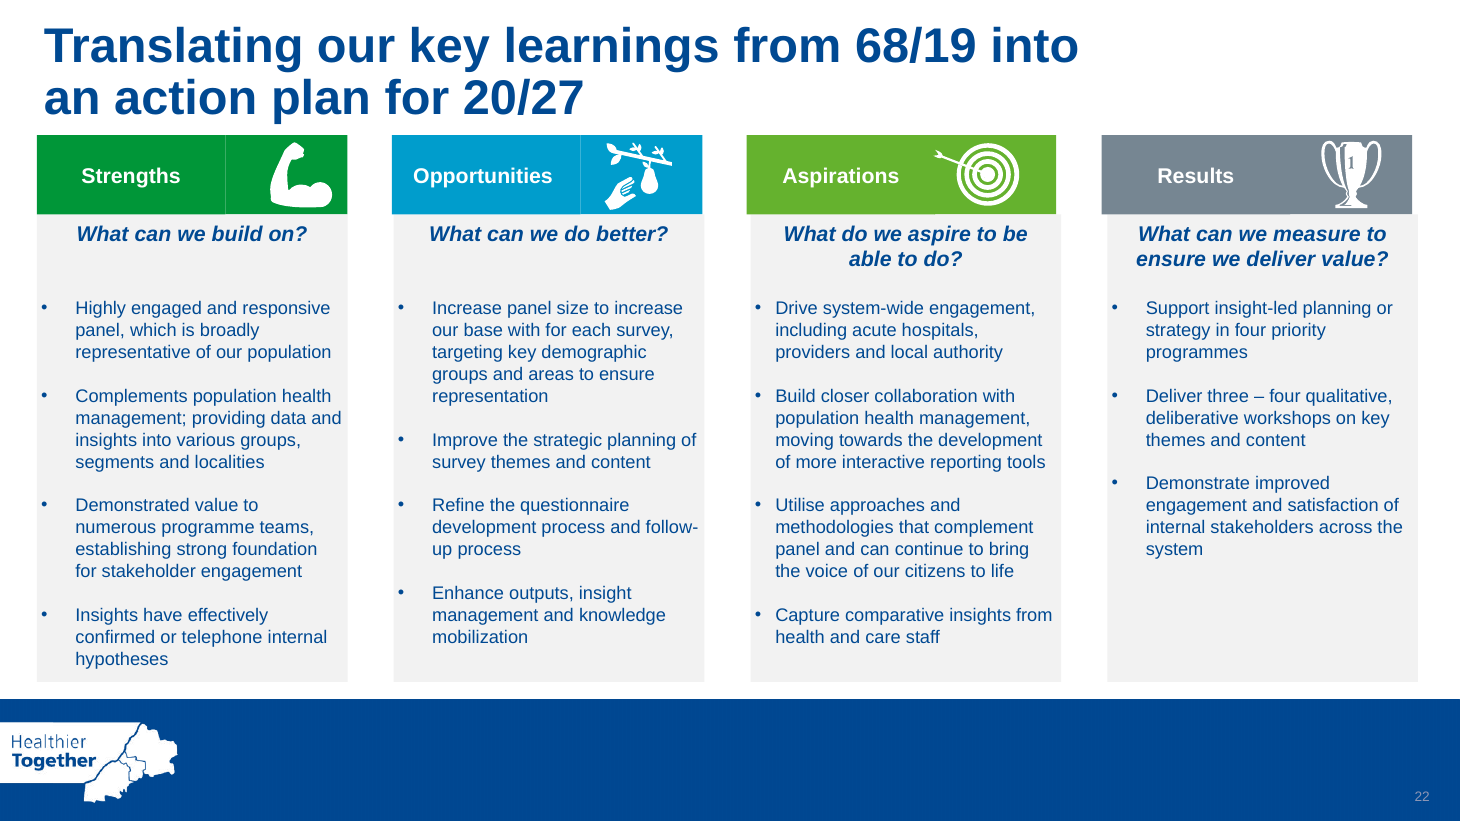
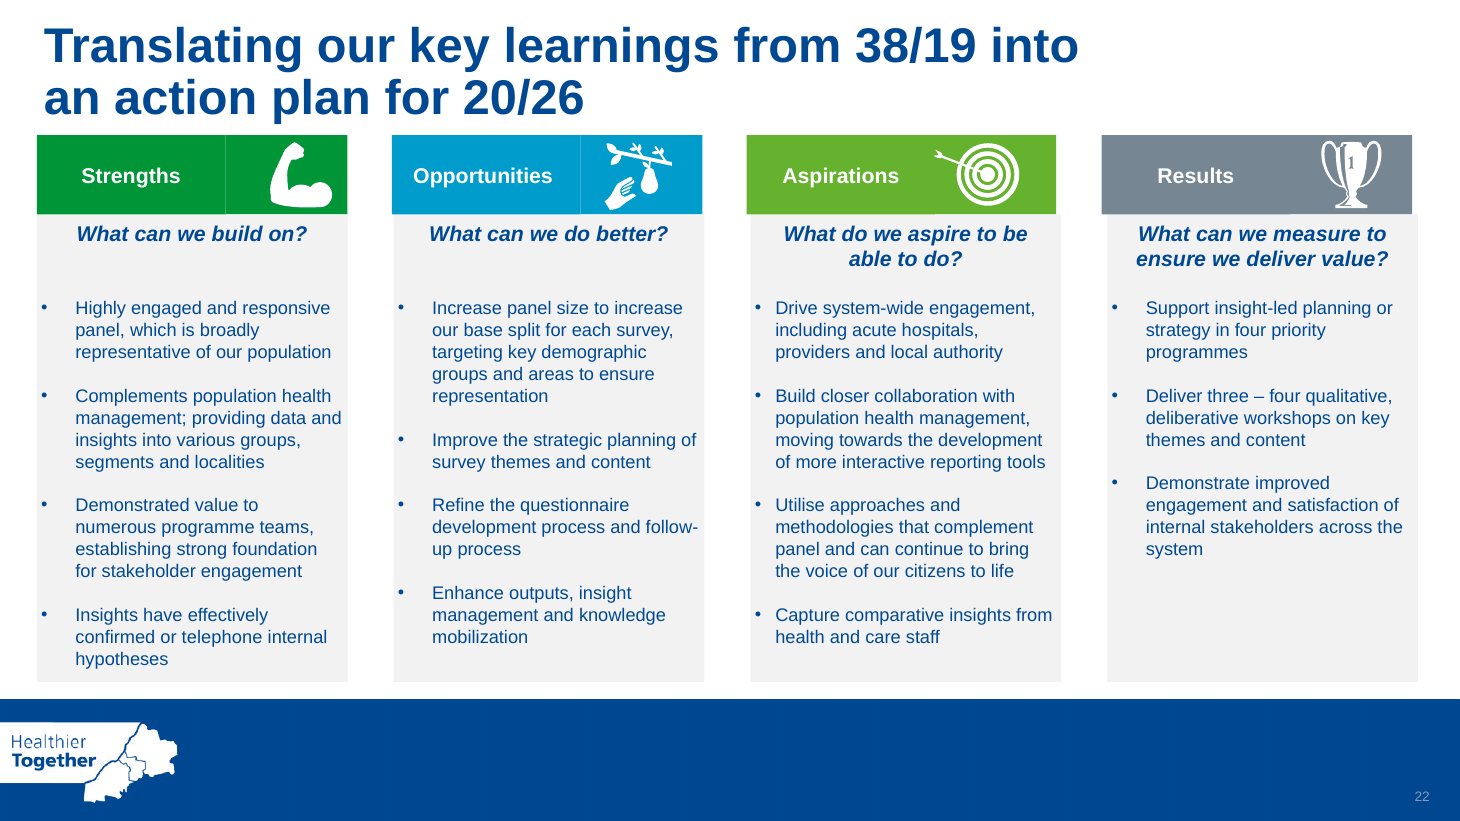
68/19: 68/19 -> 38/19 (916, 46)
20/27: 20/27 -> 20/26 (524, 99)
base with: with -> split (524, 331)
